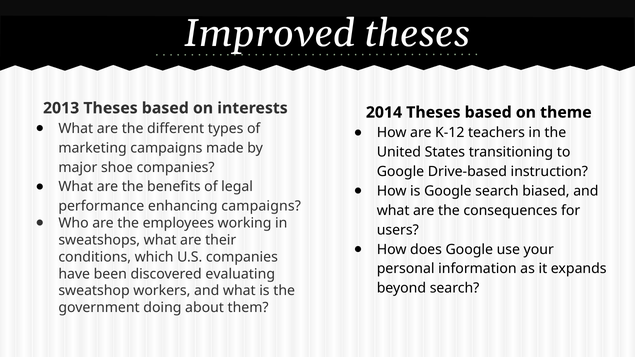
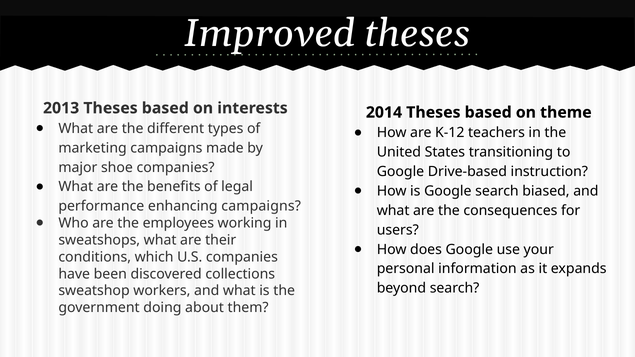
evaluating: evaluating -> collections (240, 274)
